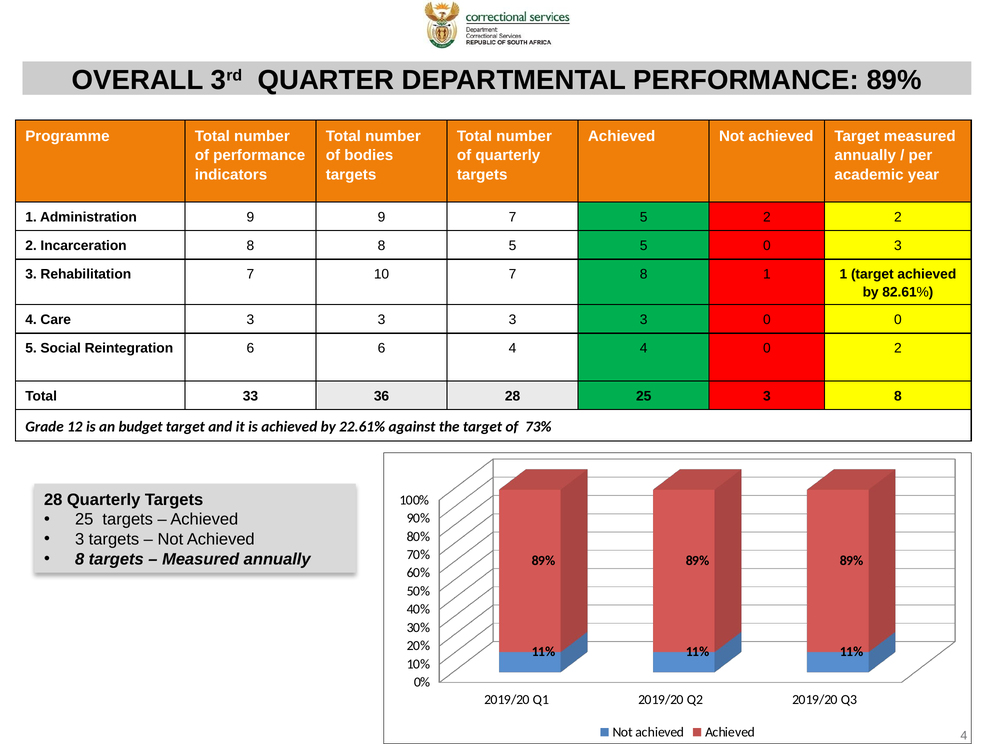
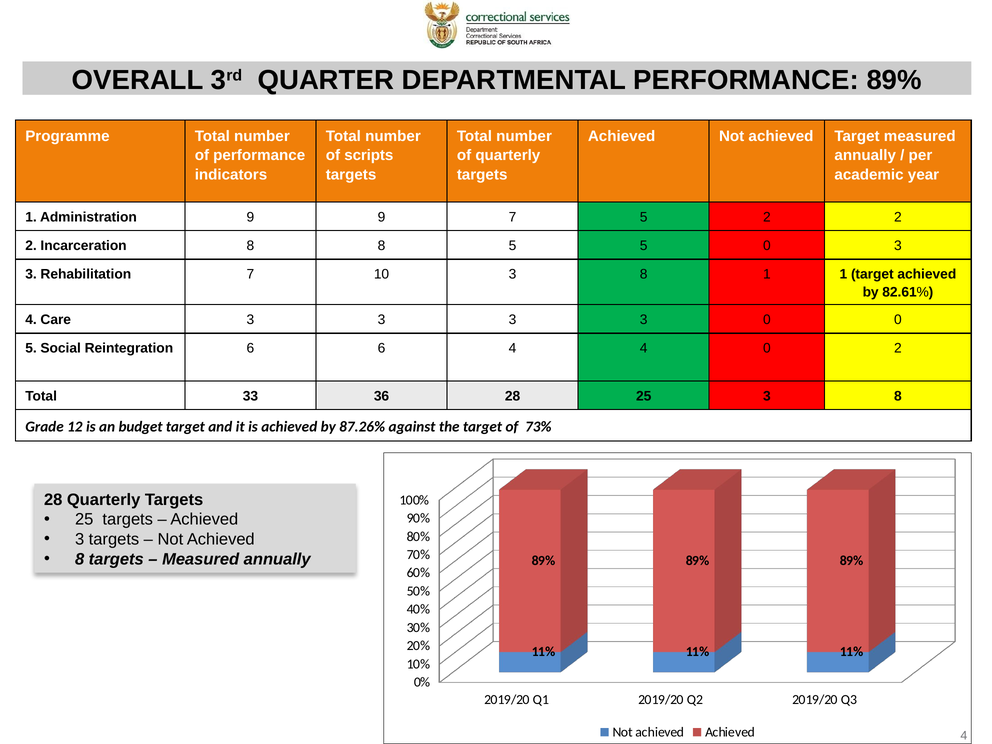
bodies: bodies -> scripts (369, 155)
10 7: 7 -> 3 (513, 274)
22.61%: 22.61% -> 87.26% (362, 427)
